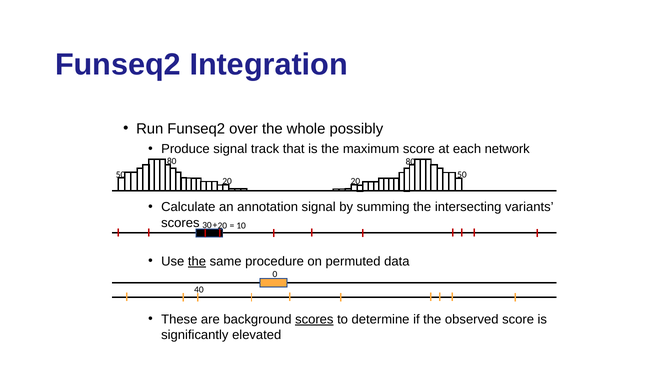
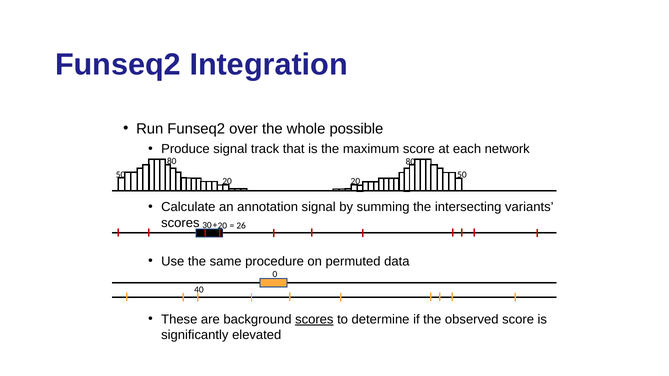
possibly: possibly -> possible (356, 129)
10: 10 -> 26 (241, 226)
the underline: present -> none (197, 262)
